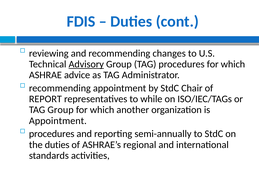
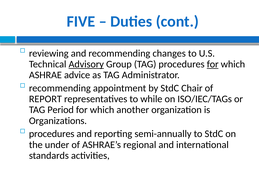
FDIS: FDIS -> FIVE (81, 22)
for underline: none -> present (213, 64)
TAG Group: Group -> Period (61, 110)
Appointment: Appointment -> Organizations (58, 121)
the duties: duties -> under (57, 145)
